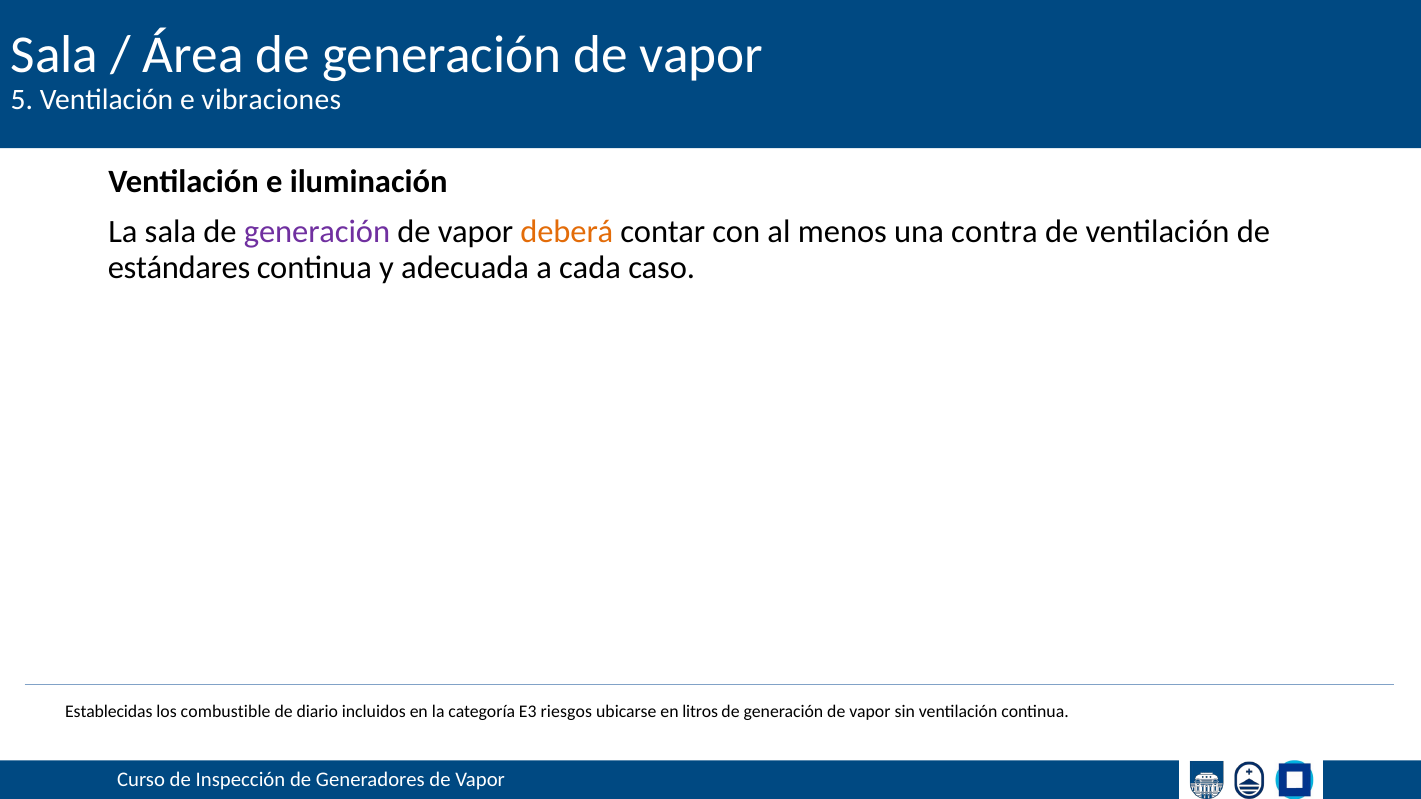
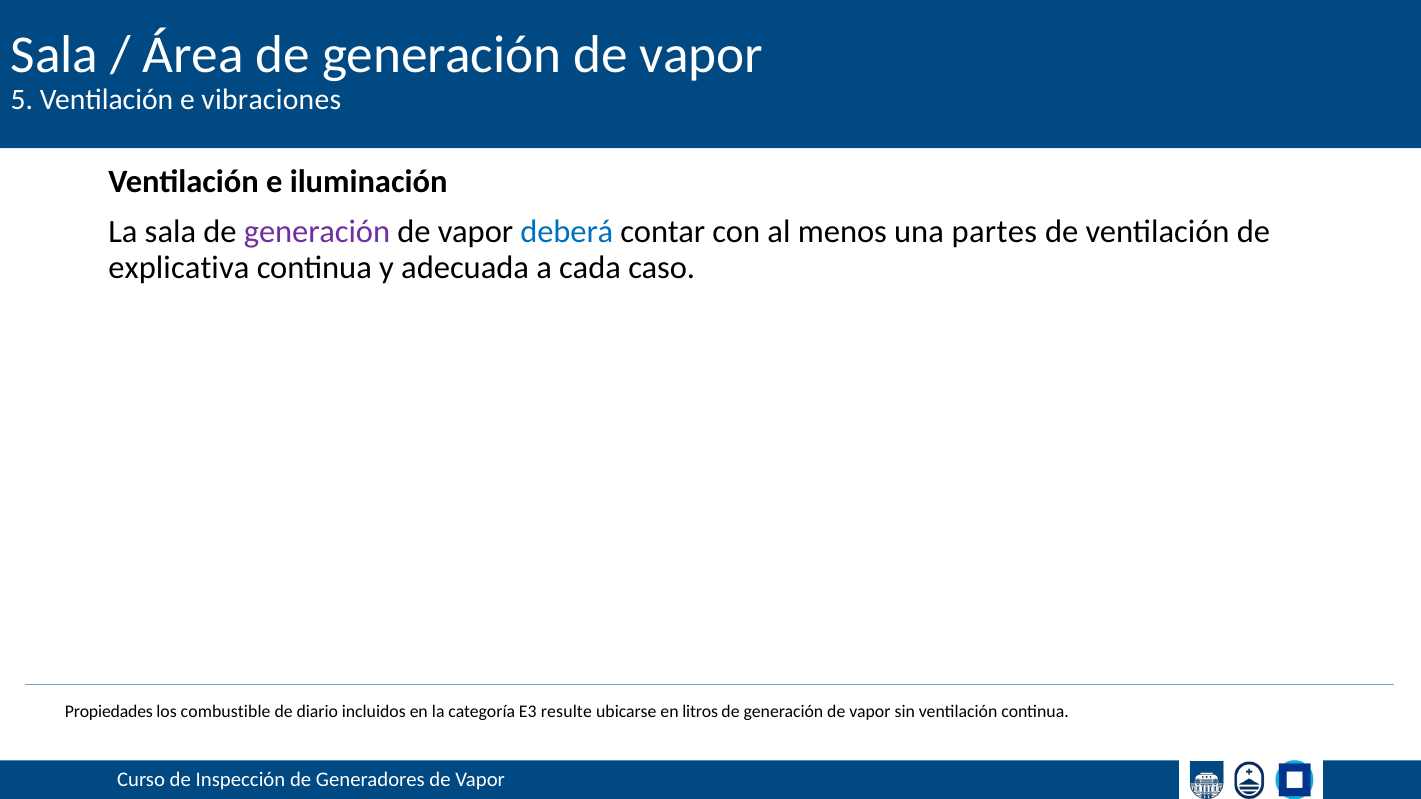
deberá colour: orange -> blue (567, 232)
contra: contra -> partes (994, 232)
estándares: estándares -> explicativa (179, 267)
Establecidas: Establecidas -> Propiedades (109, 712)
riesgos: riesgos -> resulte (566, 712)
